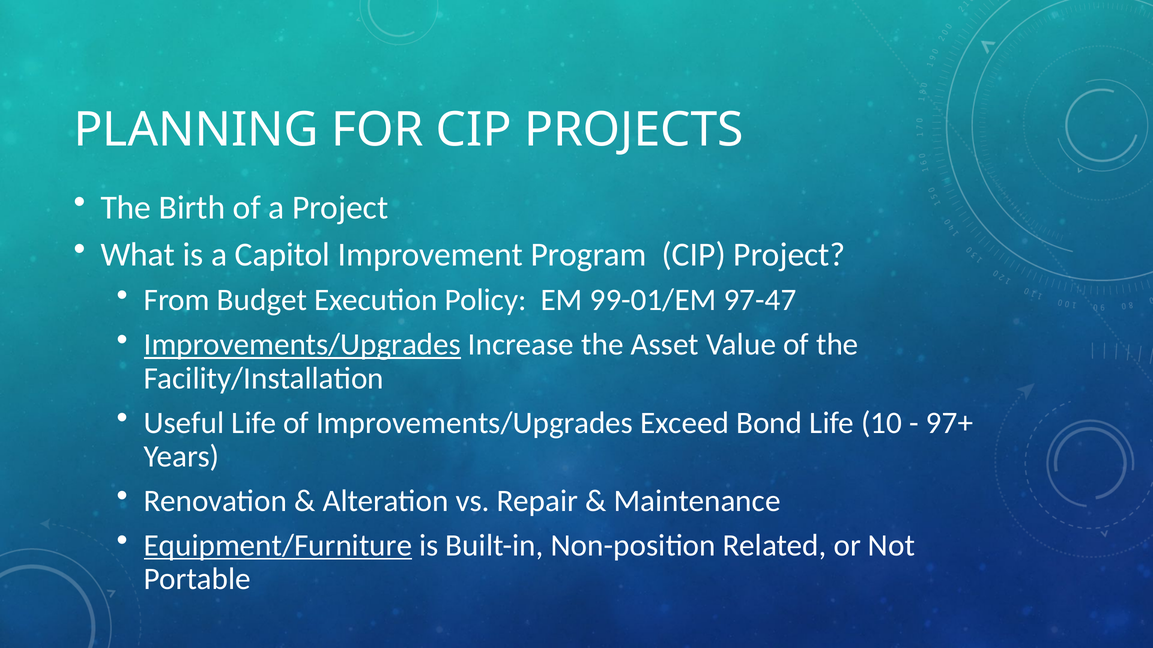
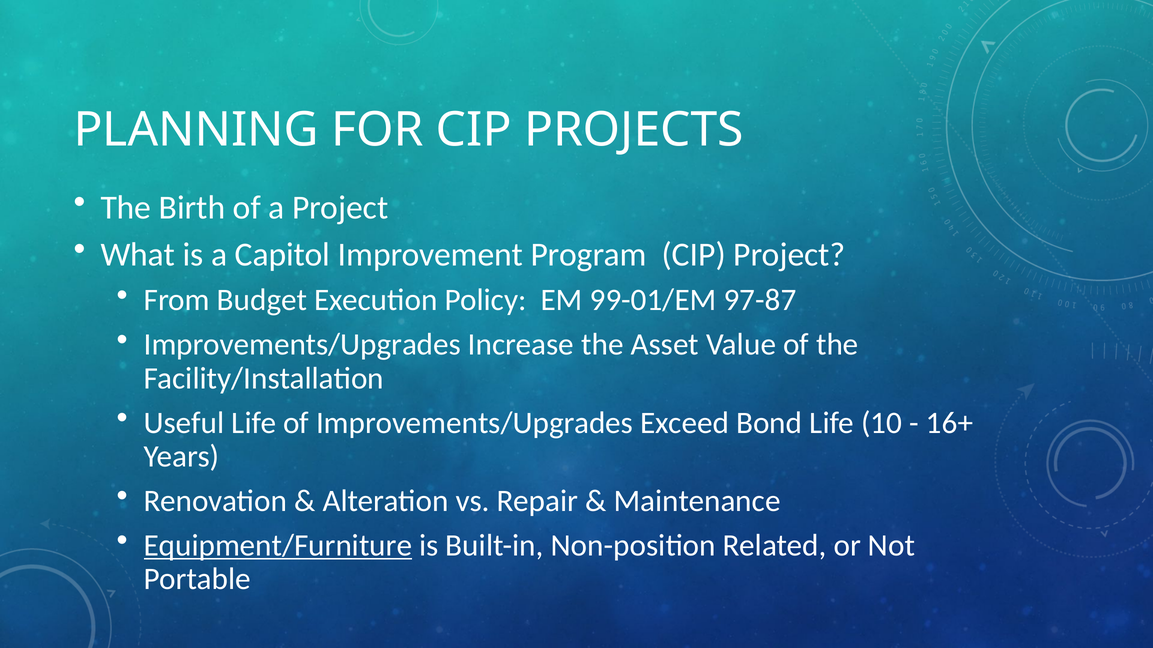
97-47: 97-47 -> 97-87 (760, 300)
Improvements/Upgrades underline: present -> none (302, 345)
97+: 97+ -> 16+ (949, 423)
